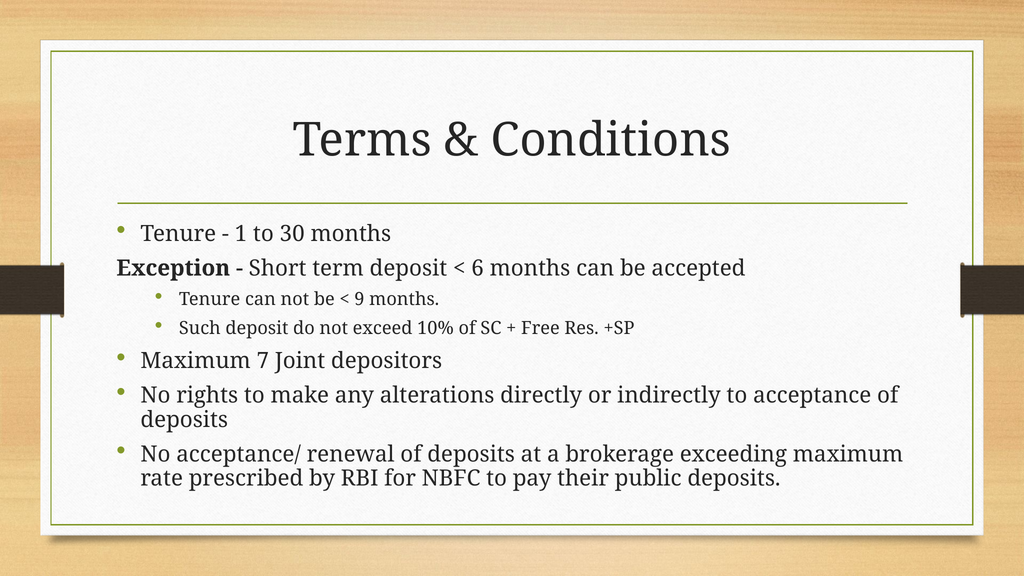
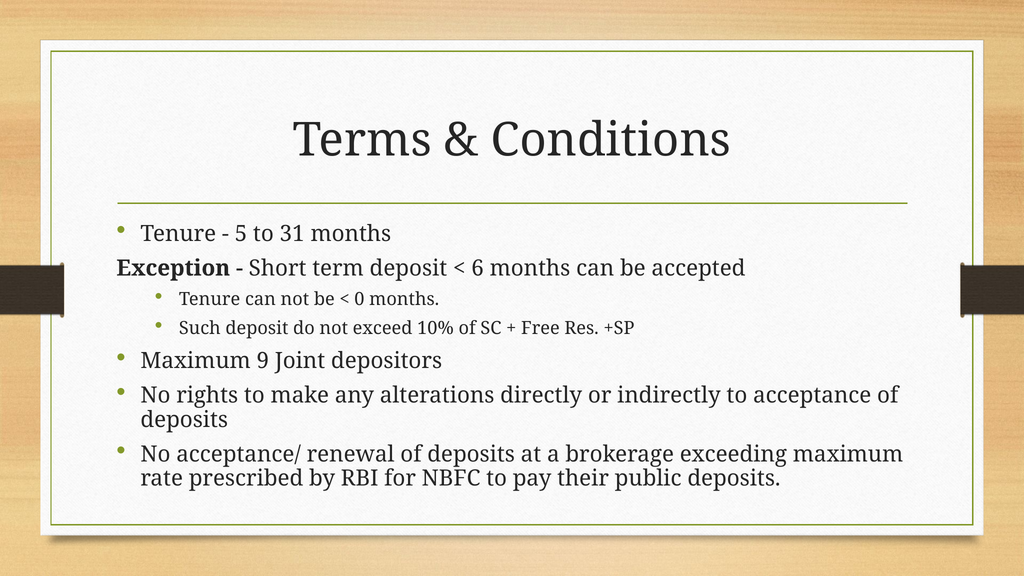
1: 1 -> 5 (241, 234)
30: 30 -> 31 (292, 234)
9: 9 -> 0 (359, 299)
7: 7 -> 9 (263, 361)
